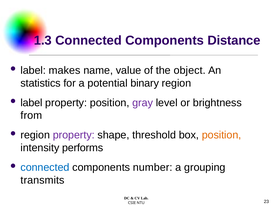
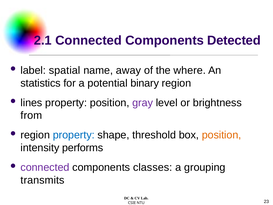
1.3: 1.3 -> 2.1 (43, 40)
Distance: Distance -> Detected (234, 40)
makes: makes -> spatial (65, 70)
value: value -> away (128, 70)
object: object -> where (190, 70)
label: label -> lines (31, 103)
property colour: purple -> blue (74, 135)
connected colour: blue -> purple (45, 167)
number: number -> classes (153, 167)
